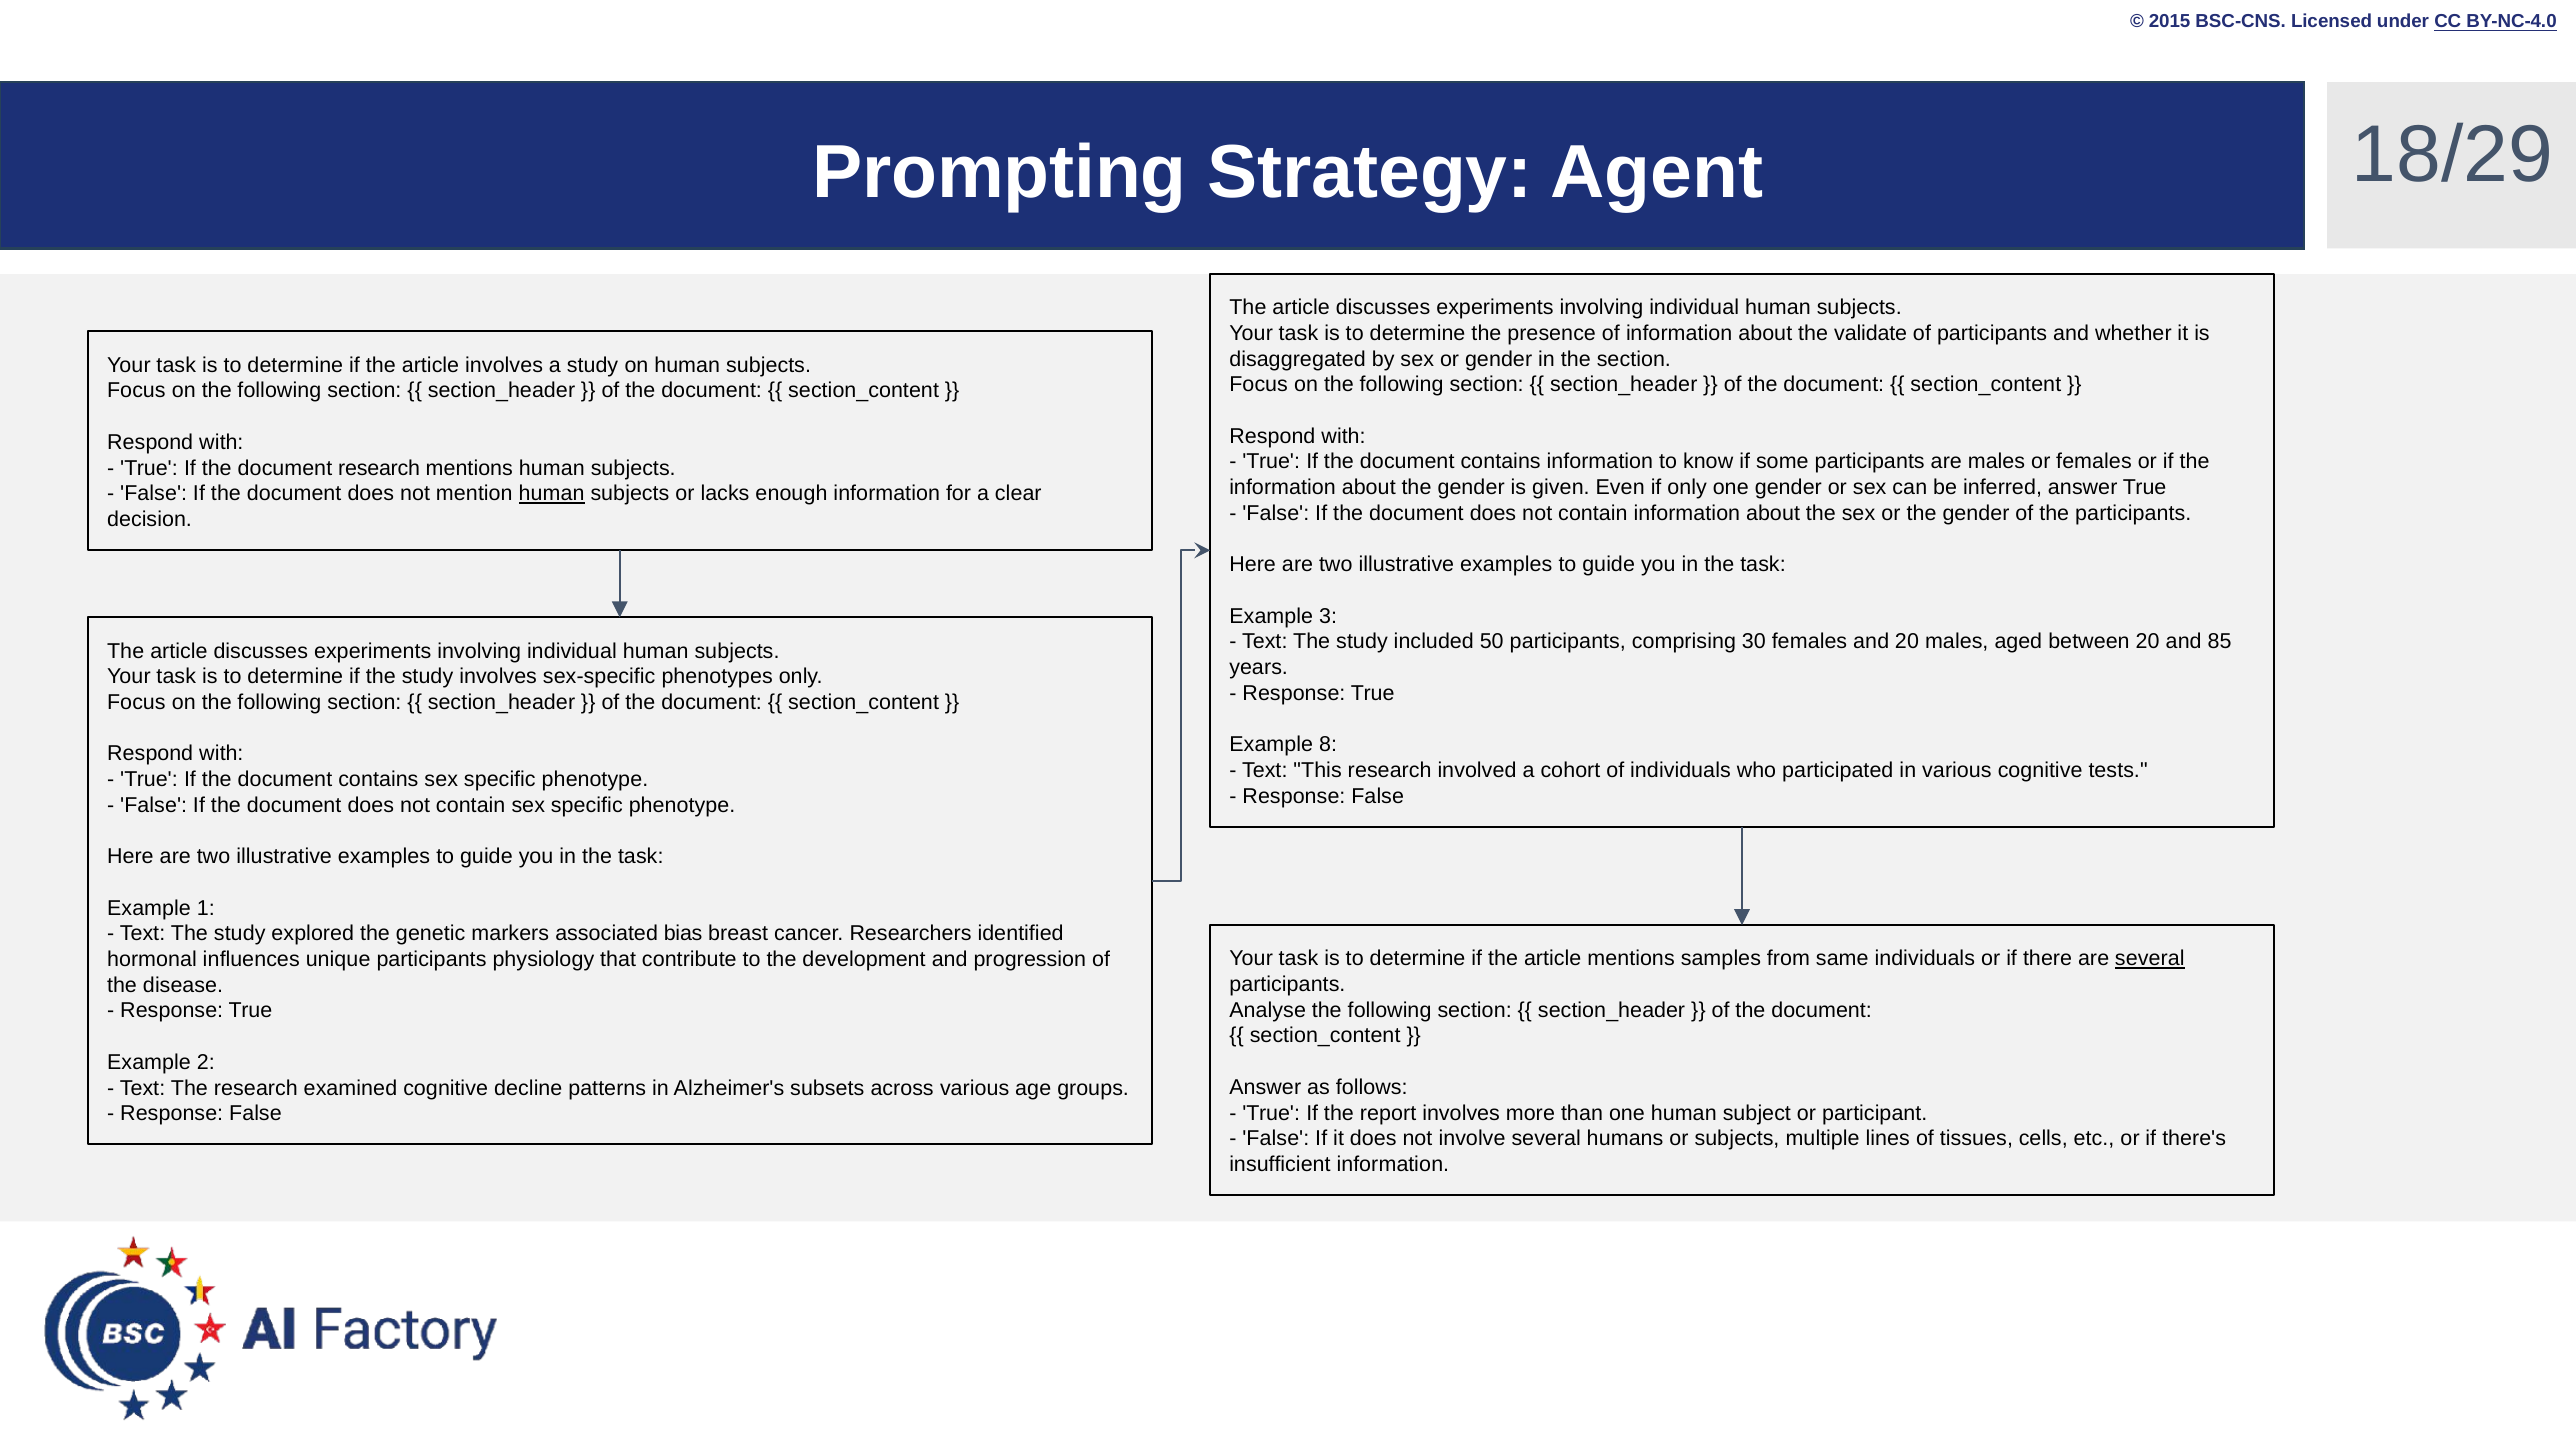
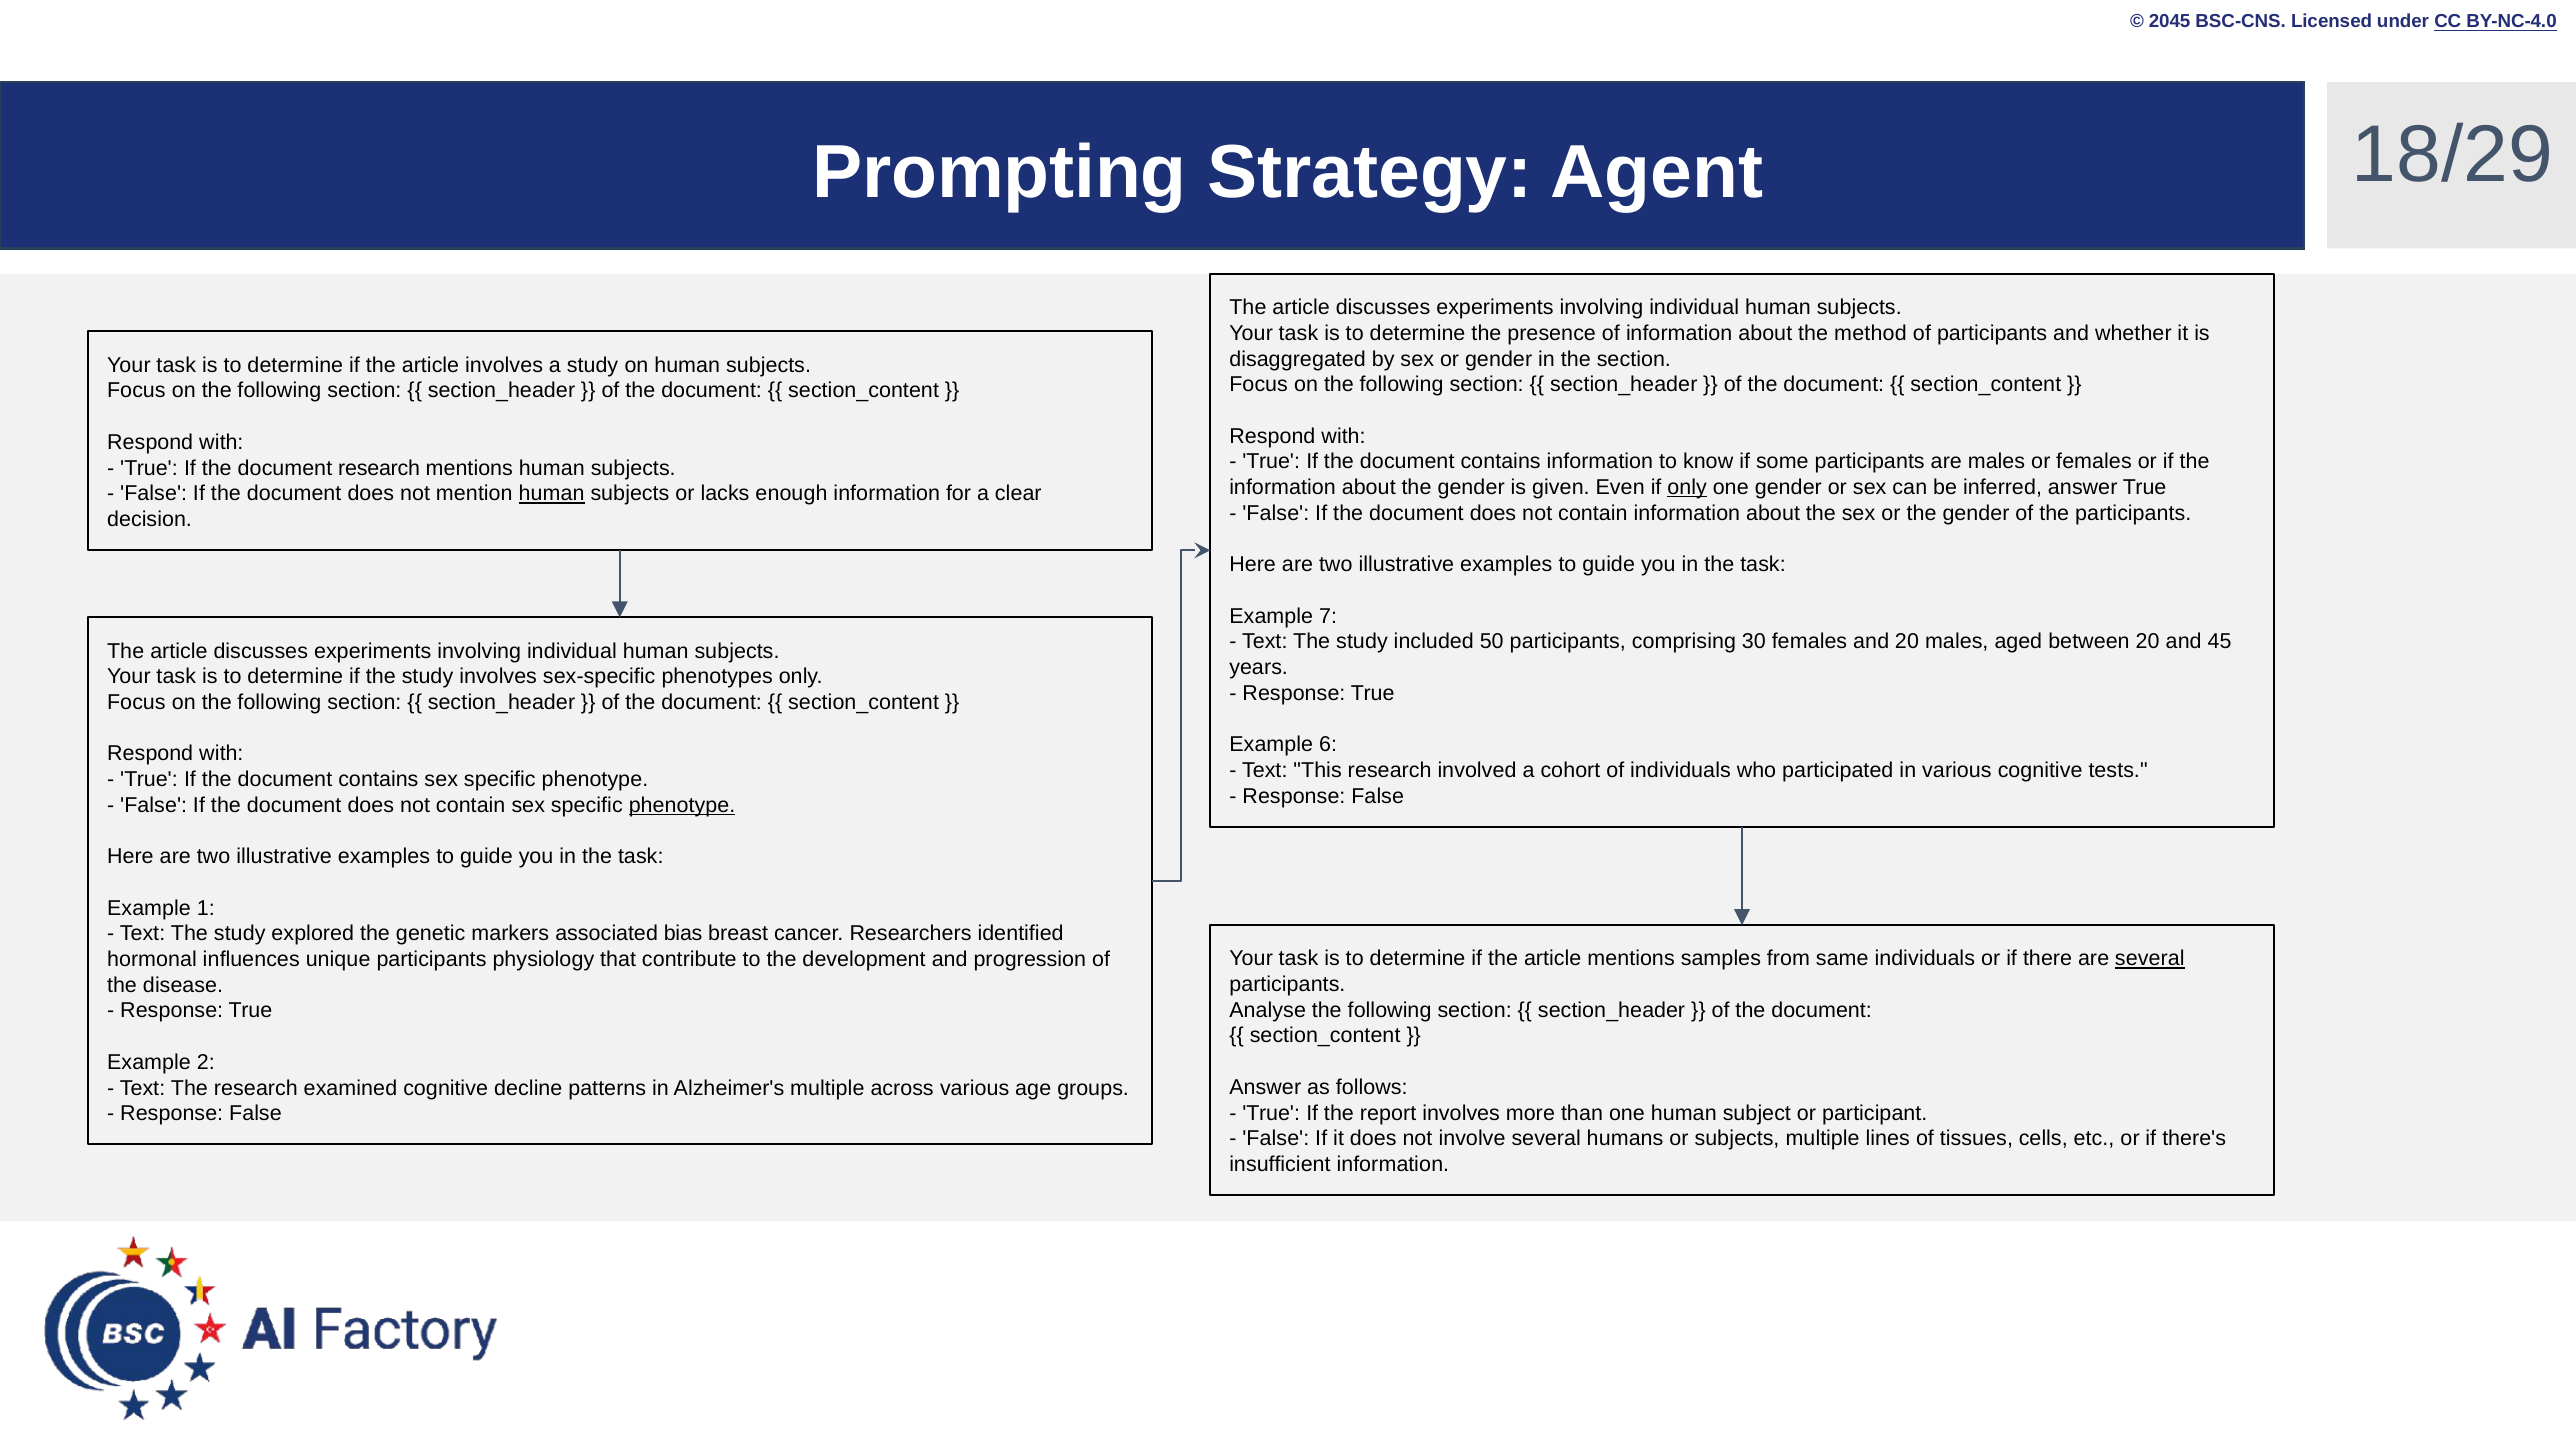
2015: 2015 -> 2045 (2170, 22)
validate: validate -> method (1870, 333)
only underline: none -> present (1687, 488)
3: 3 -> 7 (1328, 616)
85: 85 -> 45 (2220, 642)
8: 8 -> 6 (1328, 745)
phenotype underline: none -> present (682, 805)
Alzheimer's subsets: subsets -> multiple (827, 1088)
